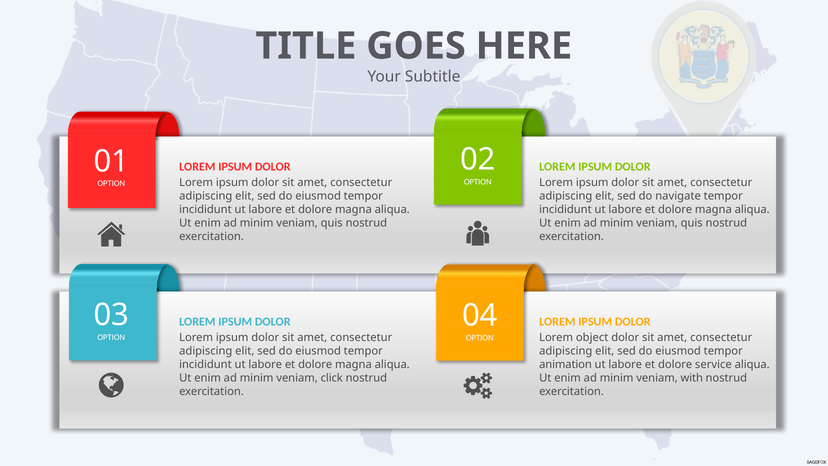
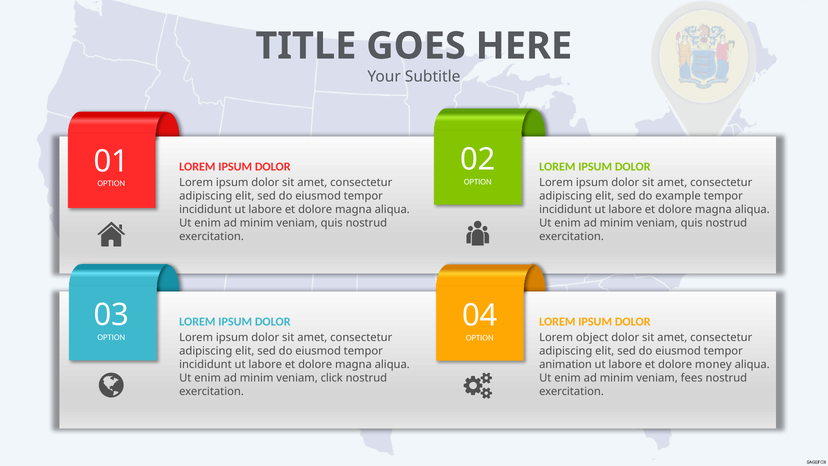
navigate: navigate -> example (678, 196)
service: service -> money (713, 364)
with: with -> fees (692, 378)
